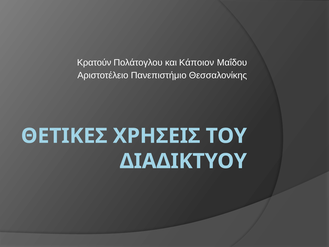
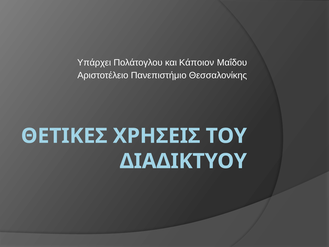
Κρατούν: Κρατούν -> Υπάρχει (94, 63)
